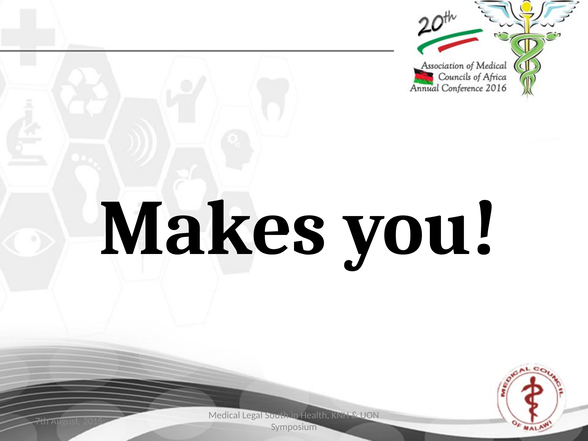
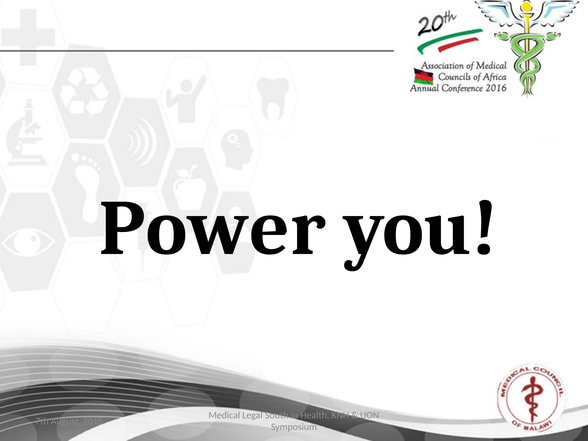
Makes: Makes -> Power (212, 228)
